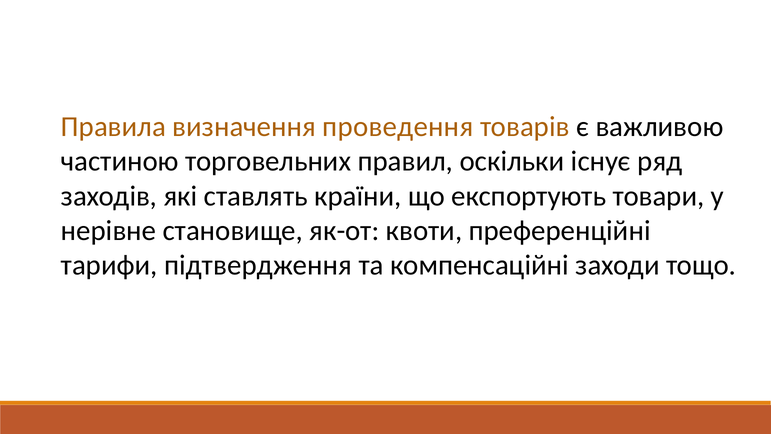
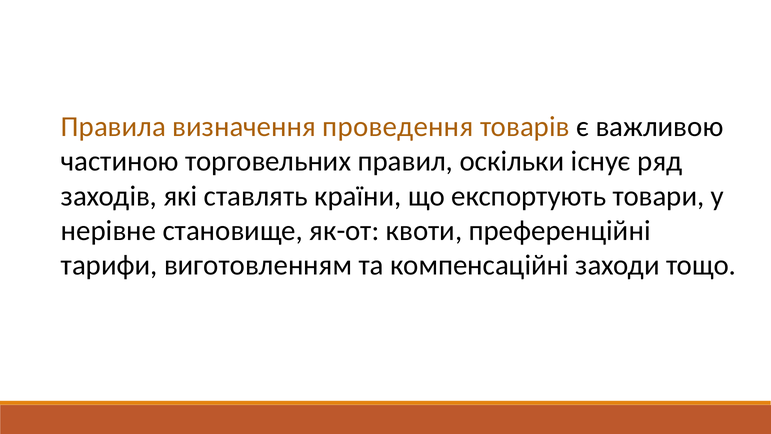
підтвердження: підтвердження -> виготовленням (258, 265)
